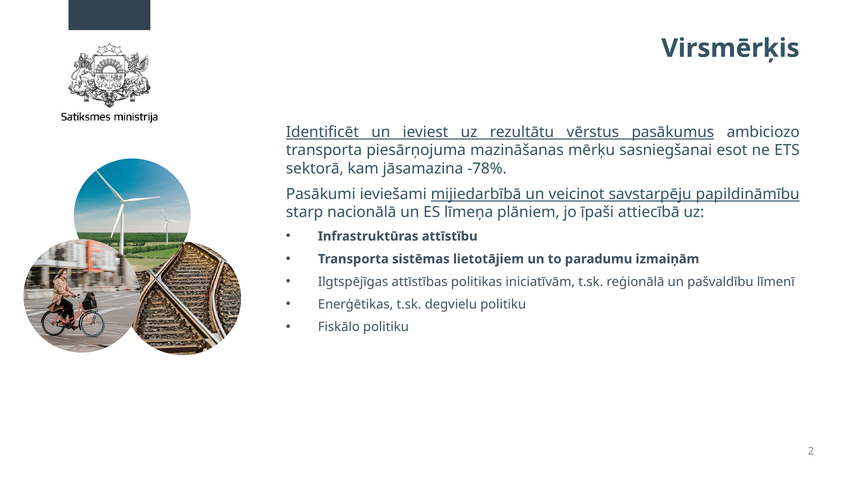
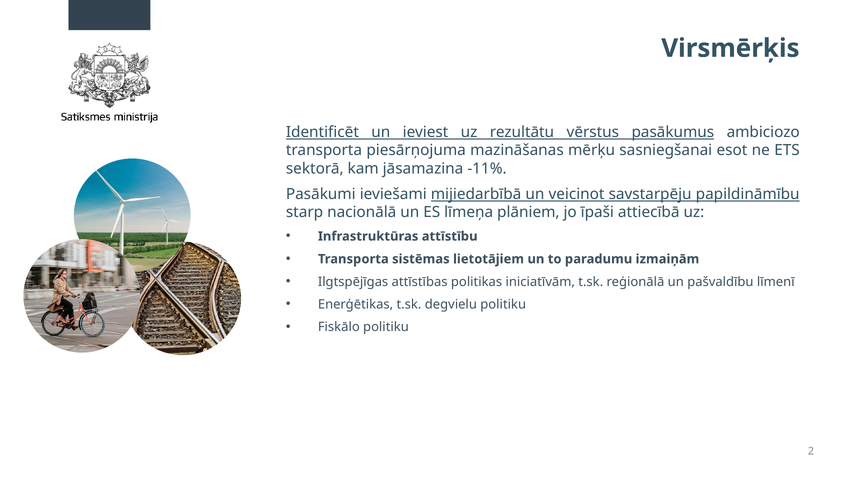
-78%: -78% -> -11% (487, 169)
